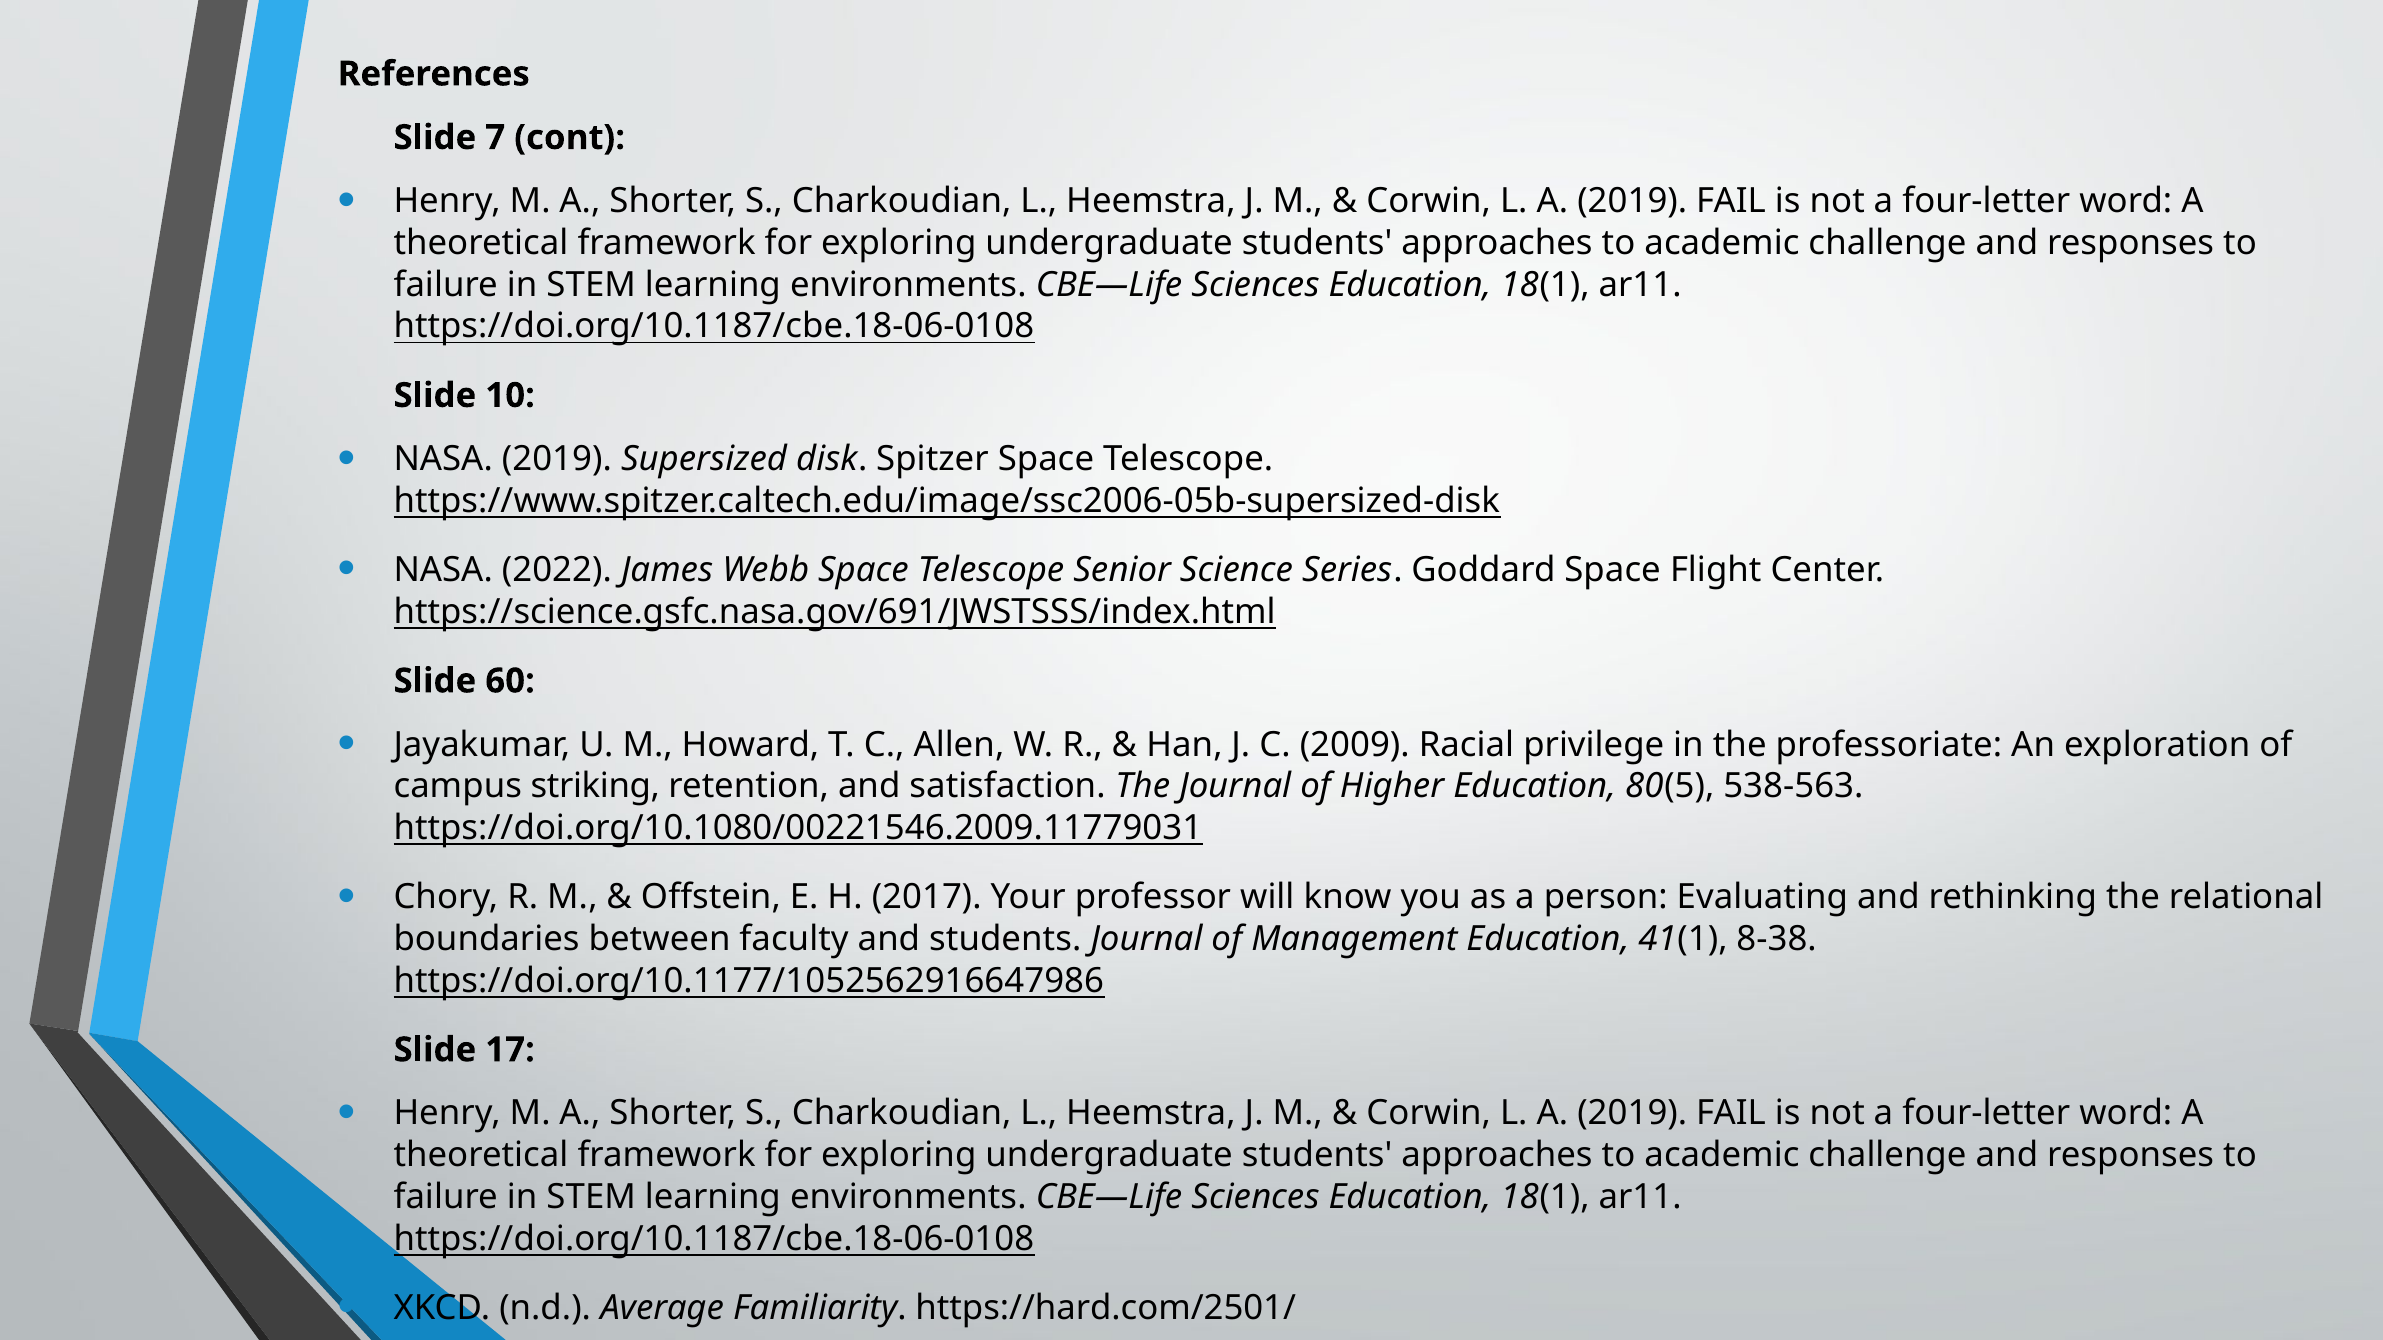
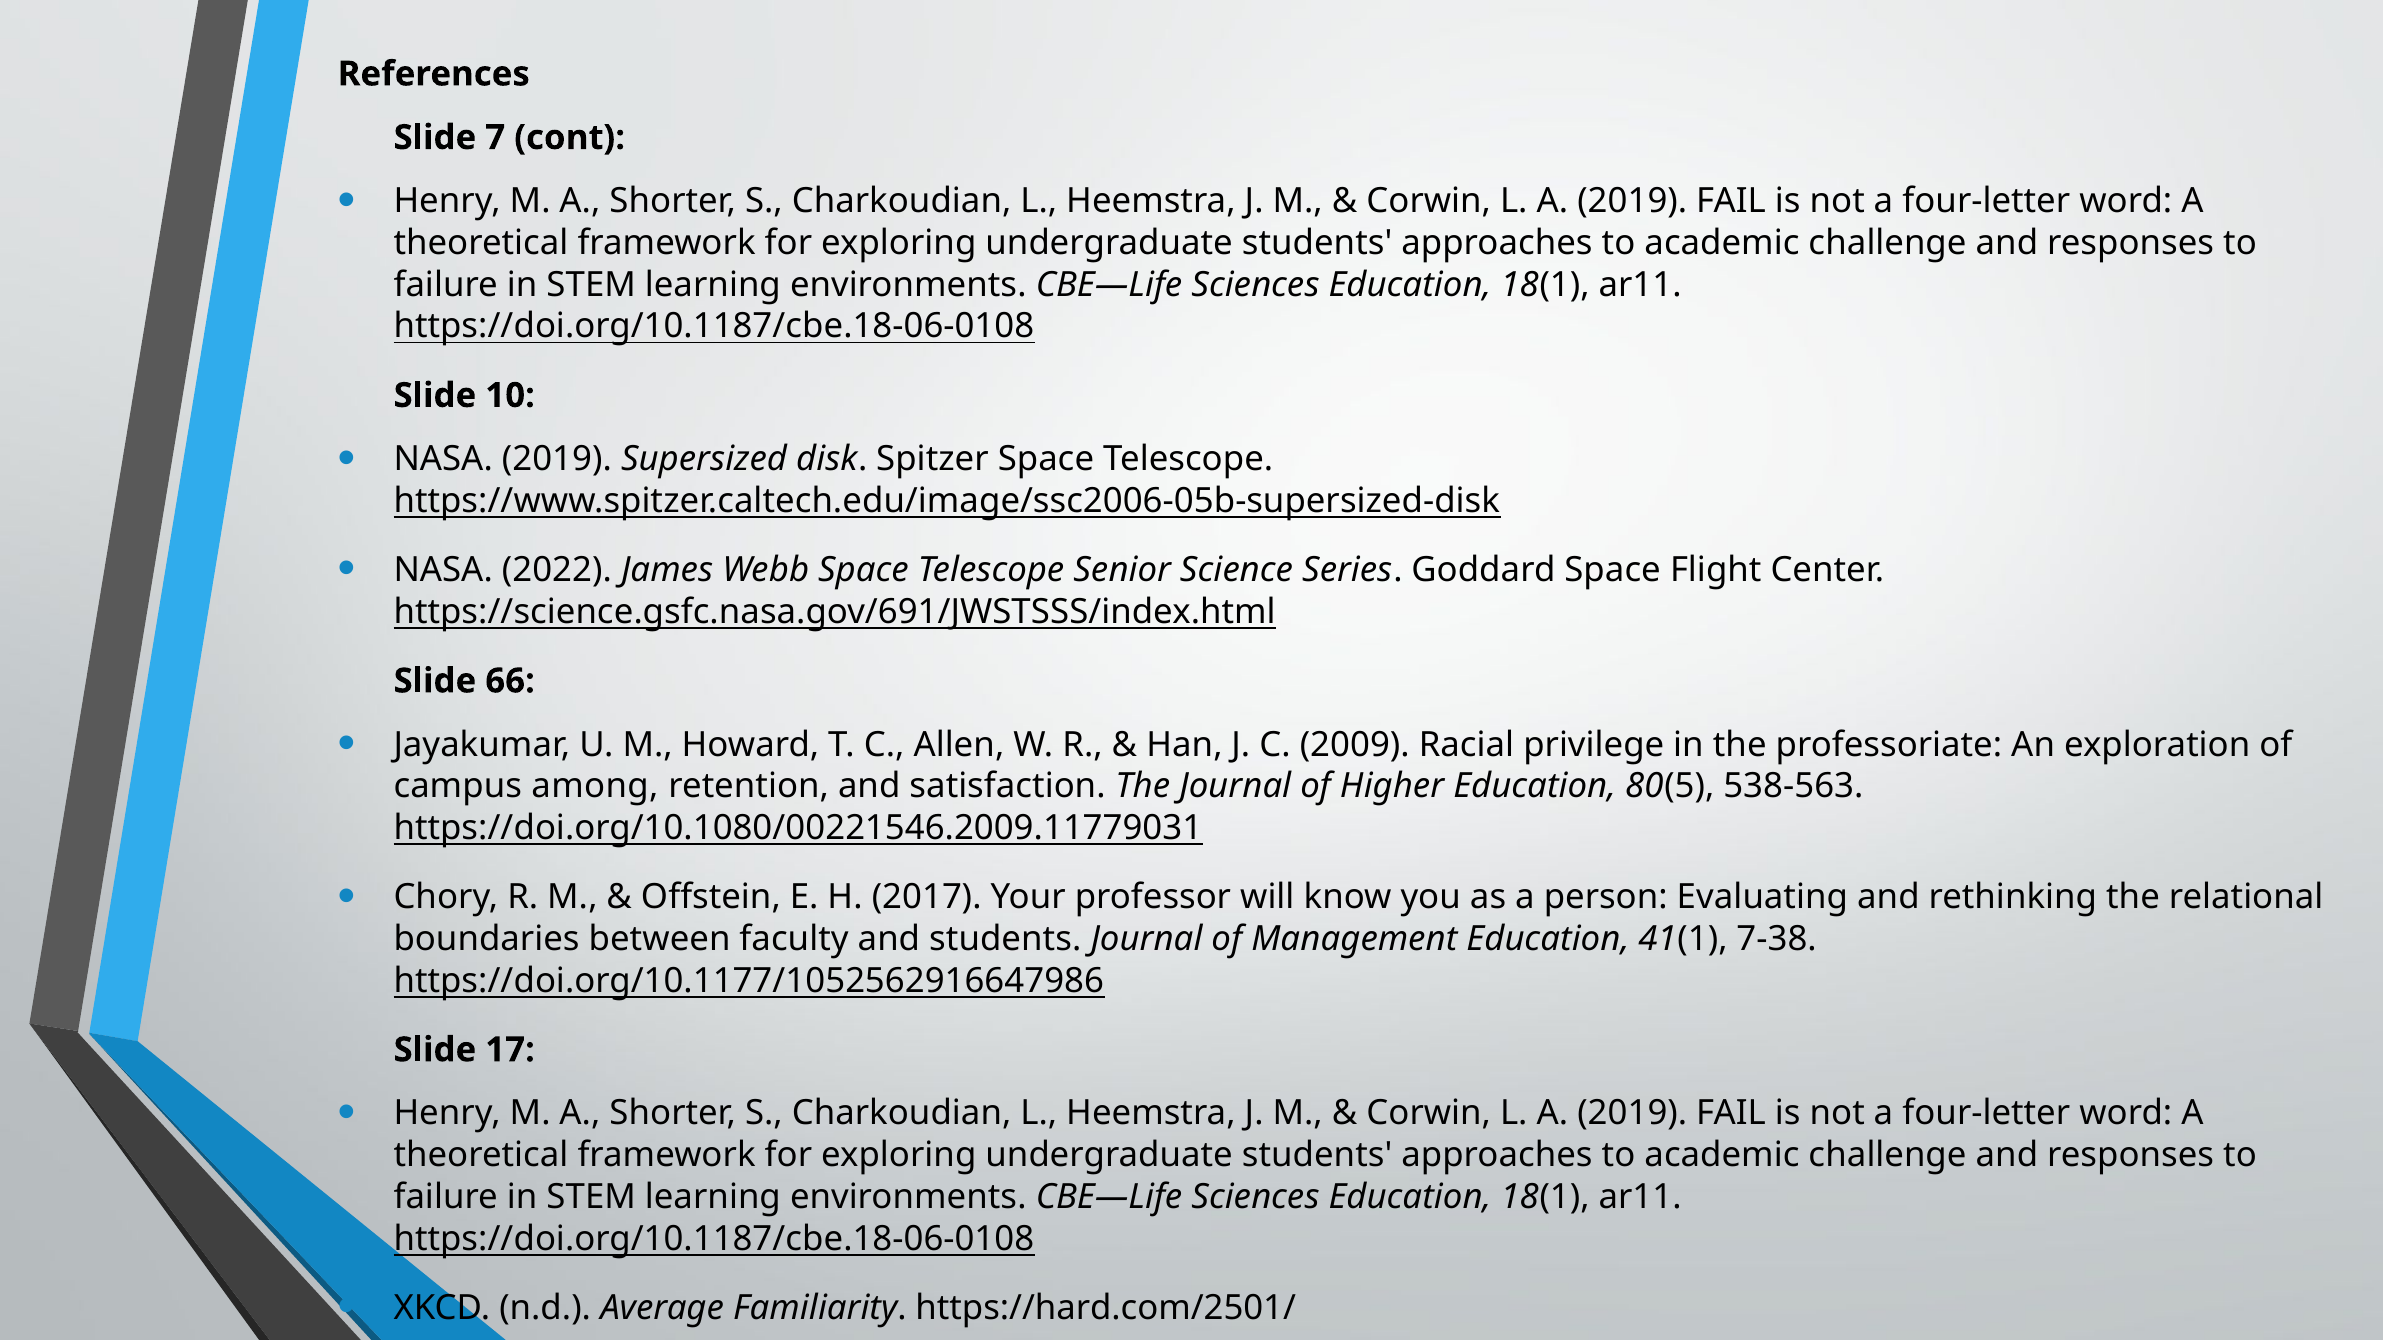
60: 60 -> 66 (510, 681)
striking: striking -> among (595, 787)
8-38: 8-38 -> 7-38 (1777, 939)
